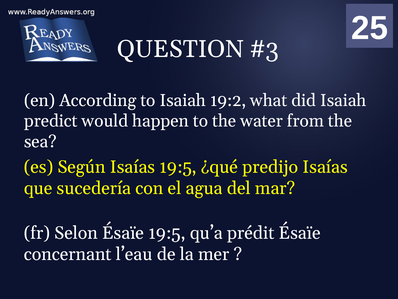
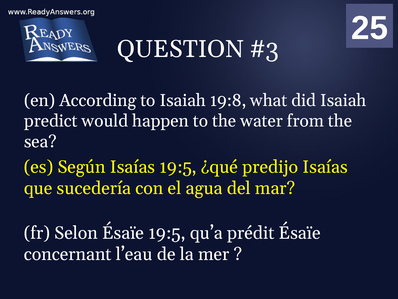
19:2: 19:2 -> 19:8 (228, 100)
